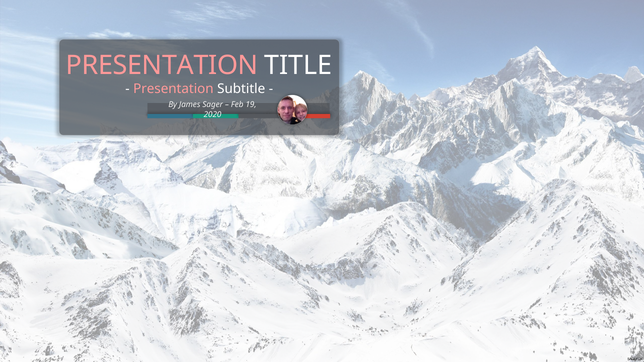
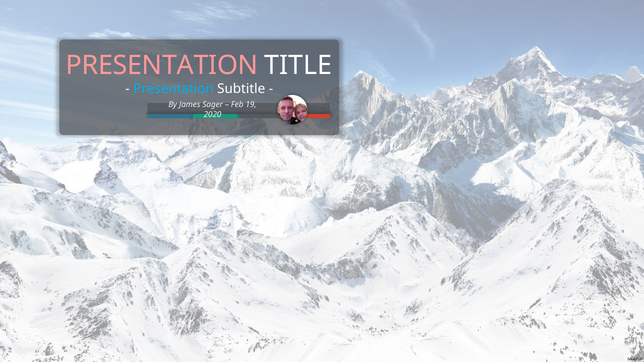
Presentation colour: pink -> light blue (173, 89)
